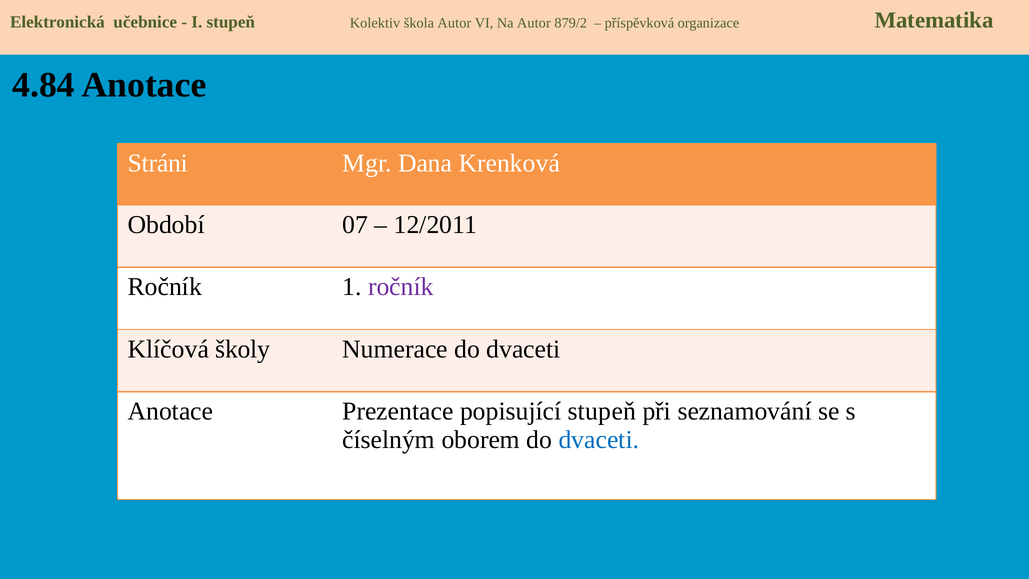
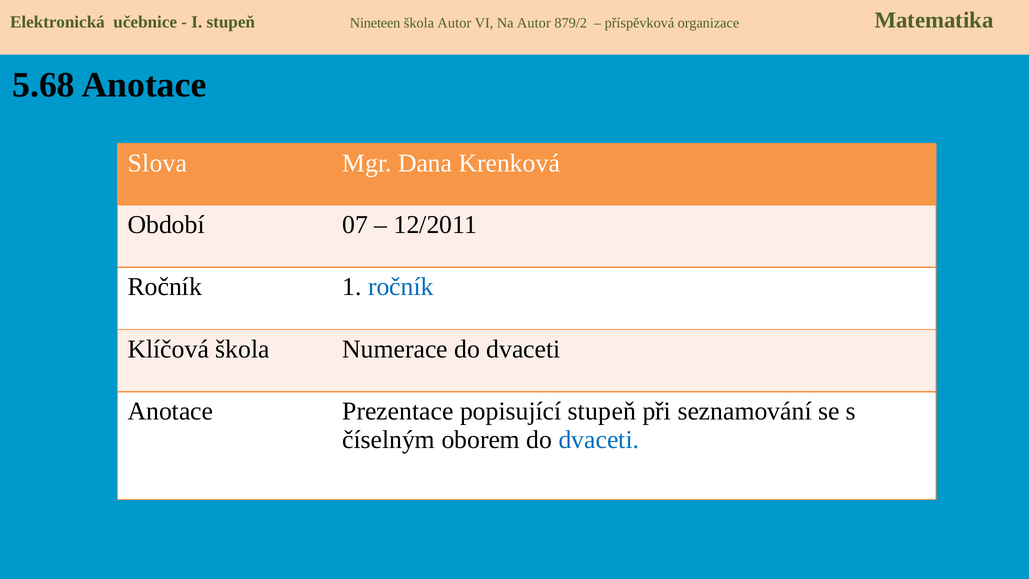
Kolektiv: Kolektiv -> Nineteen (375, 23)
4.84: 4.84 -> 5.68 (44, 85)
Stráni: Stráni -> Slova (158, 163)
ročník colour: purple -> blue (401, 287)
Klíčová školy: školy -> škola (243, 349)
